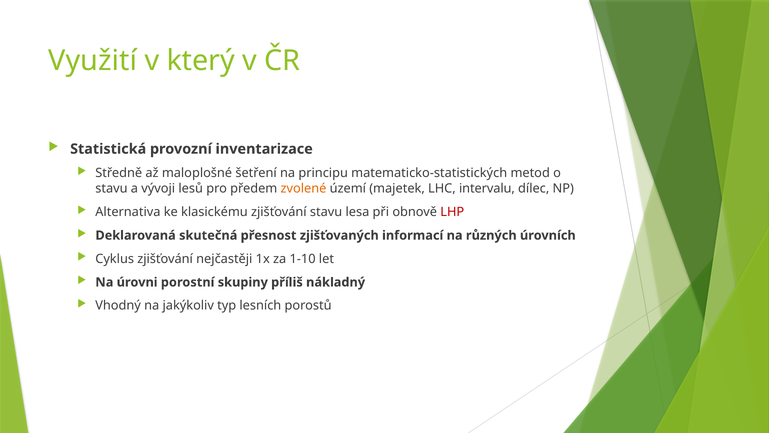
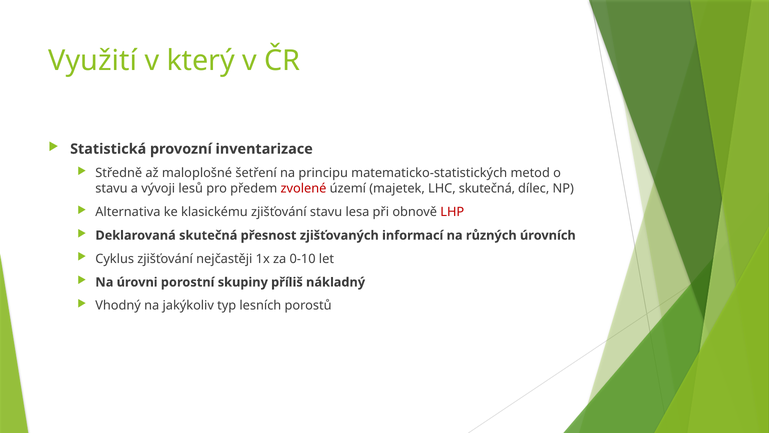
zvolené colour: orange -> red (304, 188)
LHC intervalu: intervalu -> skutečná (487, 188)
1-10: 1-10 -> 0-10 (303, 259)
